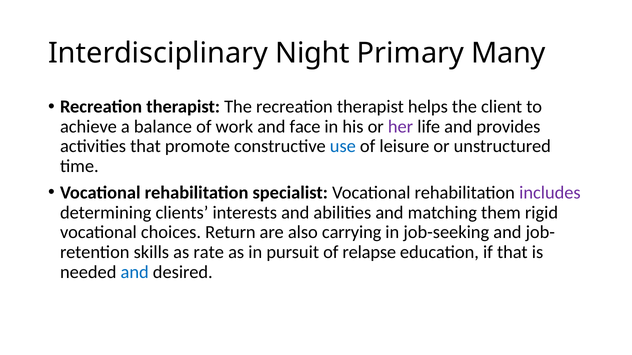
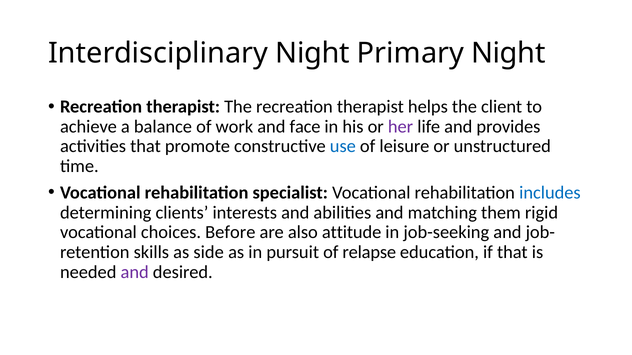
Primary Many: Many -> Night (508, 53)
includes colour: purple -> blue (550, 193)
Return: Return -> Before (230, 233)
carrying: carrying -> attitude (352, 233)
rate: rate -> side (209, 253)
and colour: blue -> purple (135, 272)
